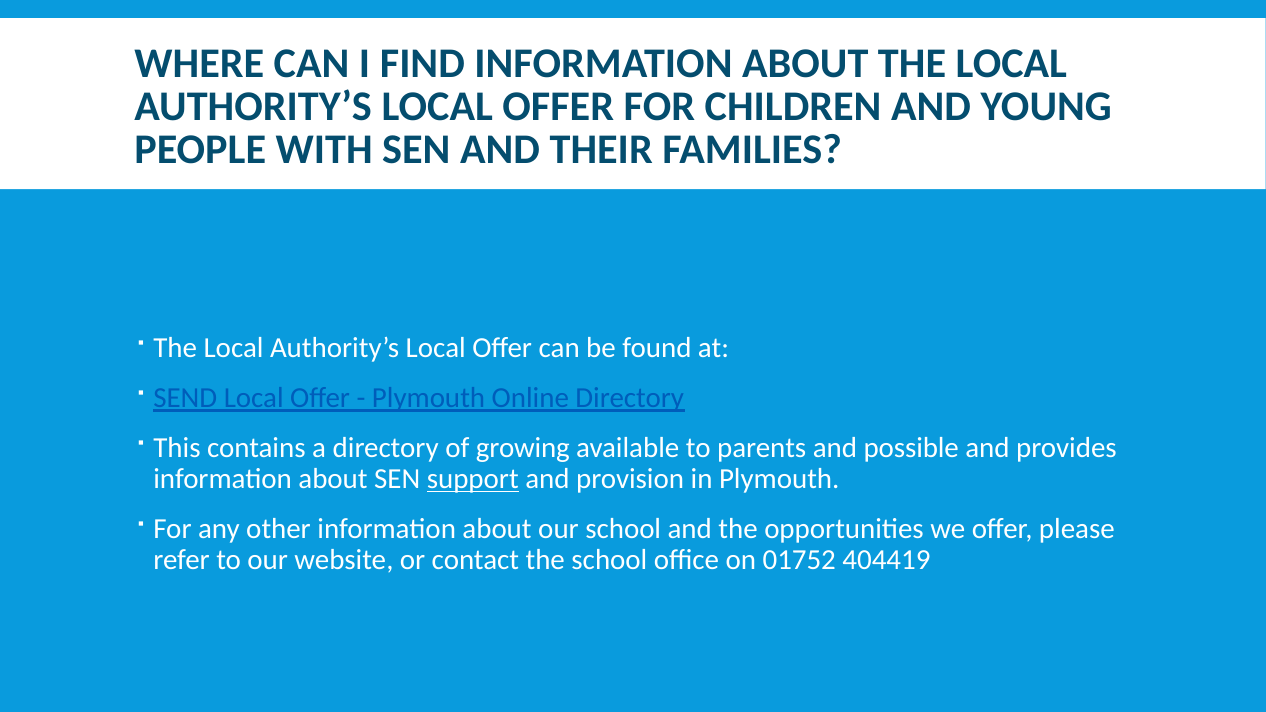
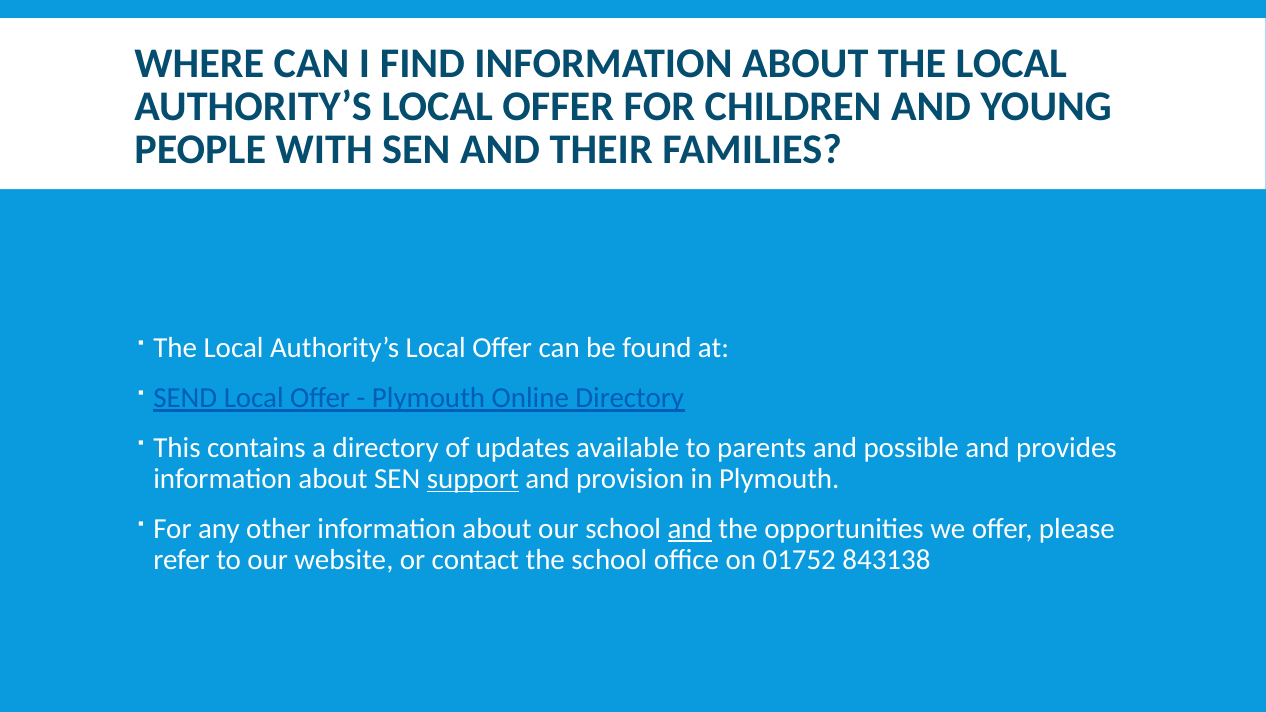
growing: growing -> updates (523, 448)
and underline: none -> present (690, 529)
404419: 404419 -> 843138 (886, 560)
